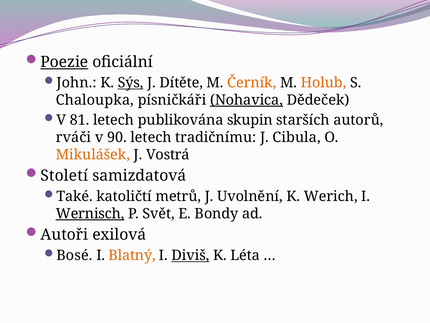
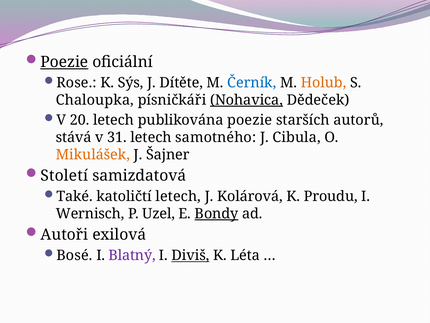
John: John -> Rose (76, 83)
Sýs underline: present -> none (131, 83)
Černík colour: orange -> blue (252, 83)
81: 81 -> 20 (80, 120)
publikována skupin: skupin -> poezie (250, 120)
rváči: rváči -> stává (74, 137)
90: 90 -> 31 (117, 137)
tradičnímu: tradičnímu -> samotného (216, 137)
Vostrá: Vostrá -> Šajner (168, 154)
katoličtí metrů: metrů -> letech (178, 196)
Uvolnění: Uvolnění -> Kolárová (250, 196)
Werich: Werich -> Proudu (331, 196)
Wernisch underline: present -> none (90, 213)
Svět: Svět -> Uzel (159, 213)
Bondy underline: none -> present (217, 213)
Blatný colour: orange -> purple (132, 255)
